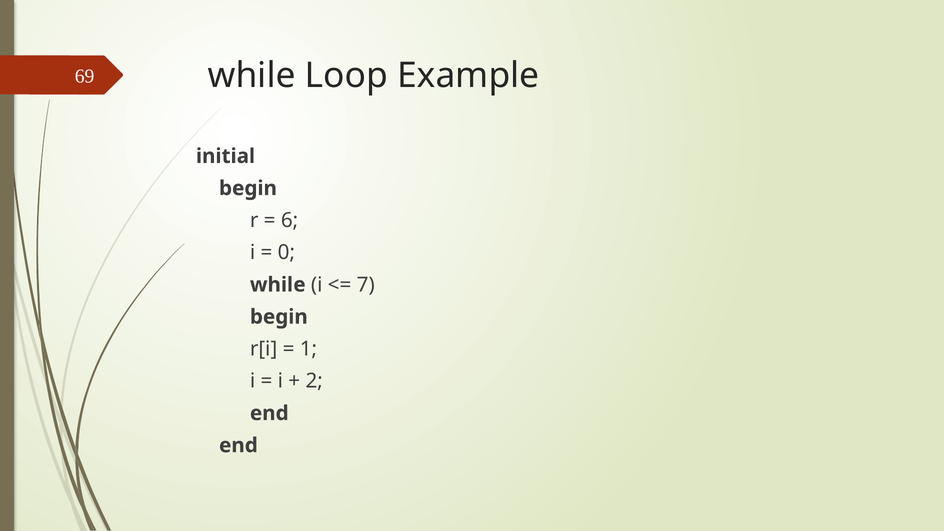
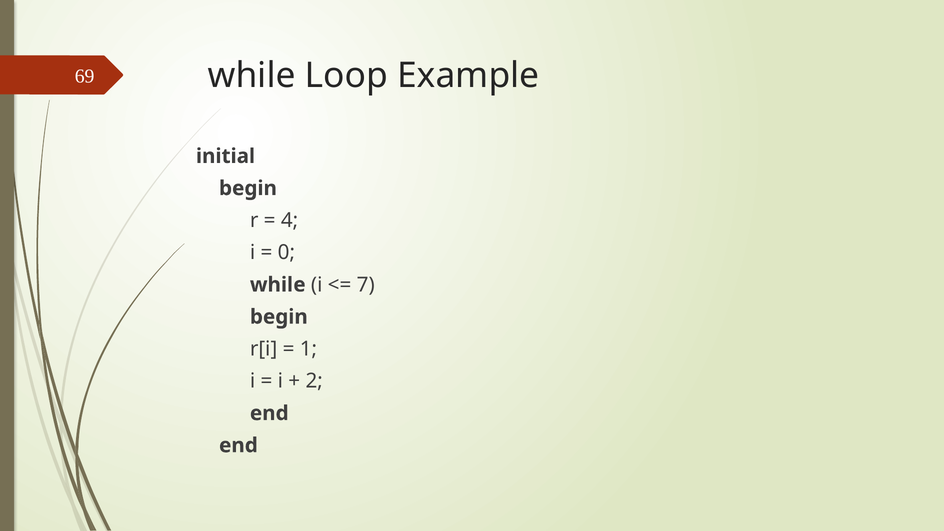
6: 6 -> 4 (290, 220)
